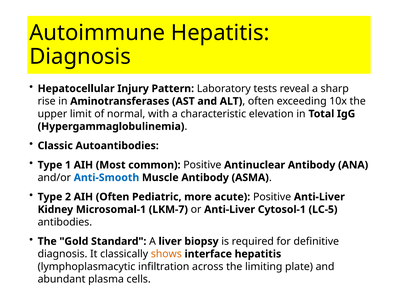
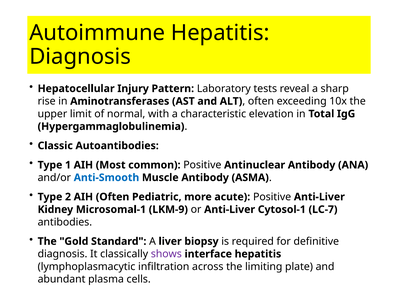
LKM-7: LKM-7 -> LKM-9 (168, 209)
LC-5: LC-5 -> LC-7 (323, 209)
shows colour: orange -> purple (166, 254)
